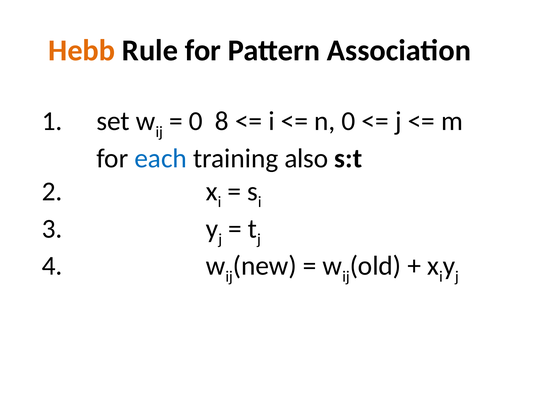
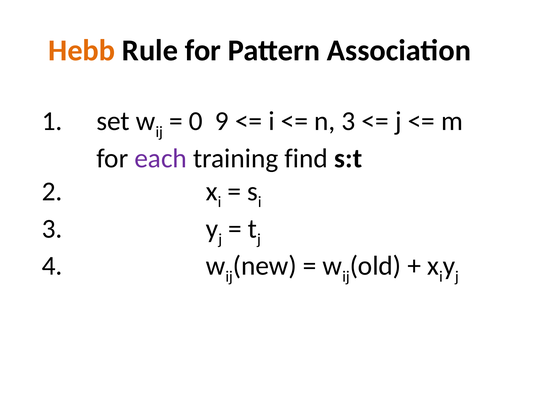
8: 8 -> 9 (222, 121)
n 0: 0 -> 3 (348, 121)
each colour: blue -> purple (161, 159)
also: also -> find (306, 159)
